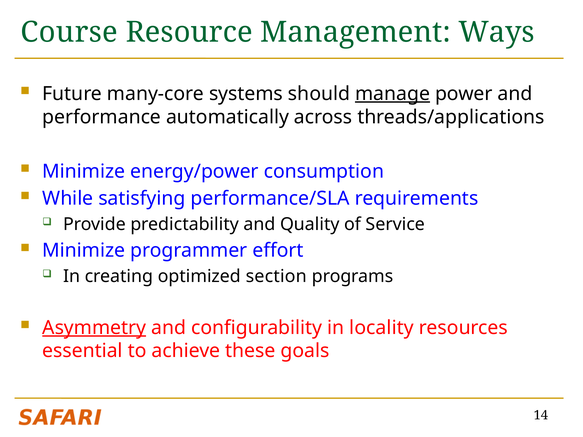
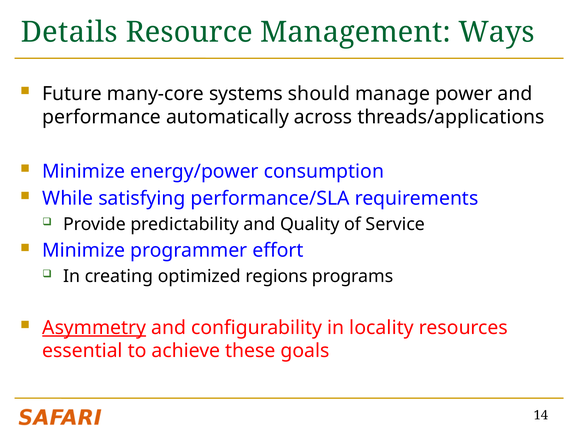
Course: Course -> Details (69, 32)
manage underline: present -> none (393, 94)
section: section -> regions (276, 277)
